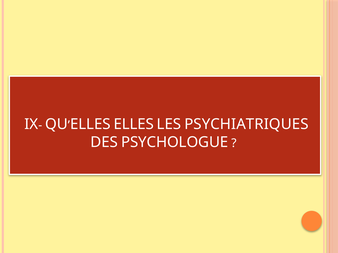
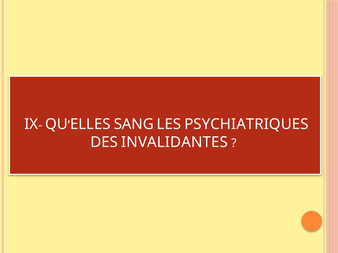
ELLES: ELLES -> SANG (134, 124)
PSYCHOLOGUE: PSYCHOLOGUE -> INVALIDANTES (175, 143)
